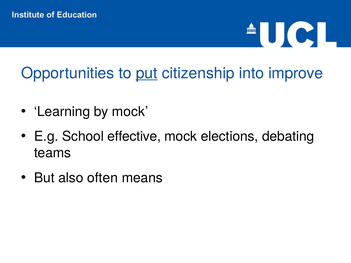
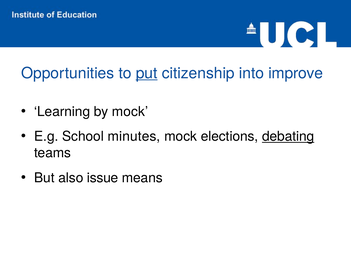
effective: effective -> minutes (134, 137)
debating underline: none -> present (288, 137)
often: often -> issue (103, 178)
